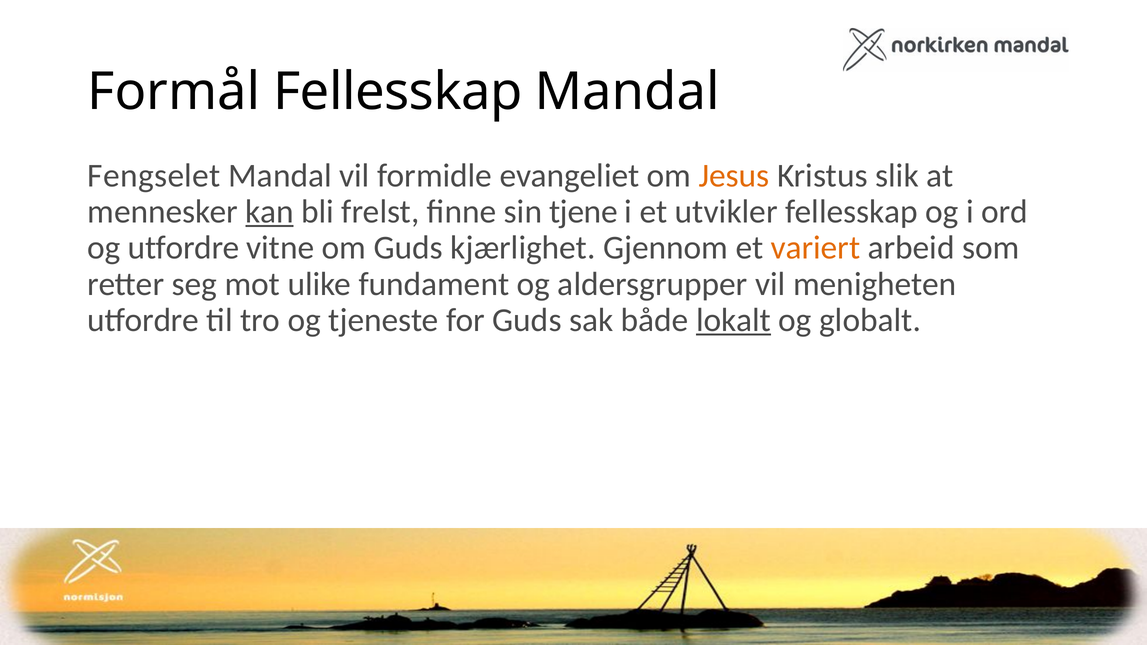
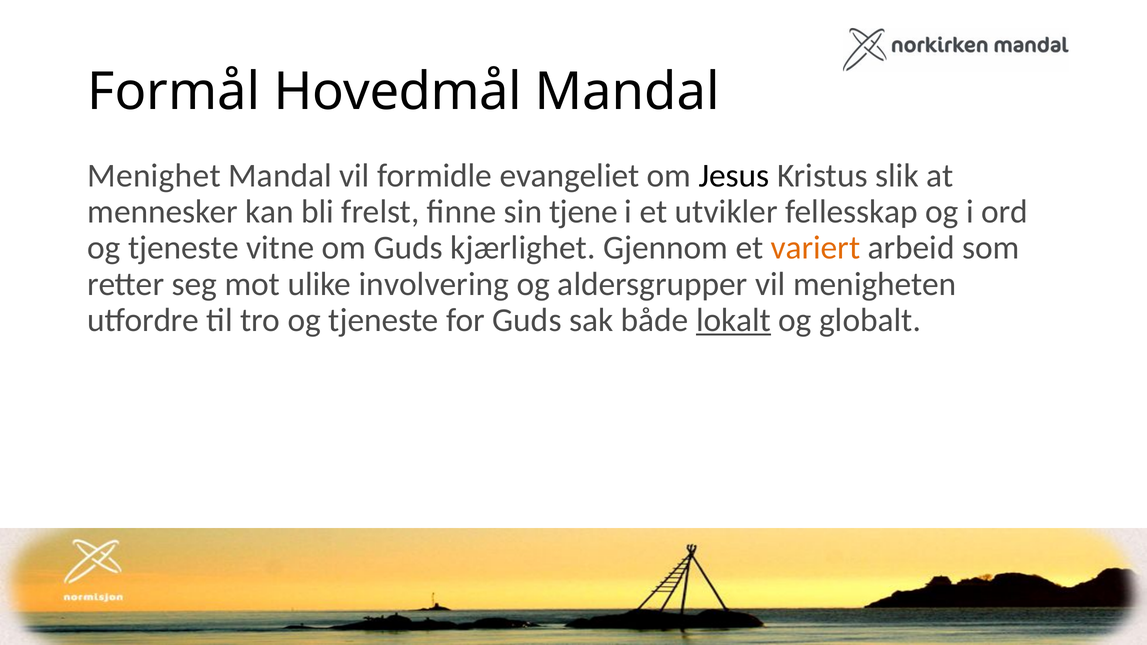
Formål Fellesskap: Fellesskap -> Hovedmål (398, 92)
Fengselet: Fengselet -> Menighet (154, 176)
Jesus colour: orange -> black (734, 176)
kan underline: present -> none (270, 212)
utfordre: utfordre -> tjeneste (183, 248)
fundament: fundament -> involvering (434, 284)
